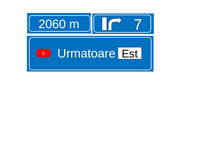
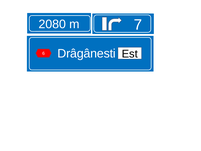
2060: 2060 -> 2080 (52, 24)
Urmatoare: Urmatoare -> Drâgânesti (87, 54)
